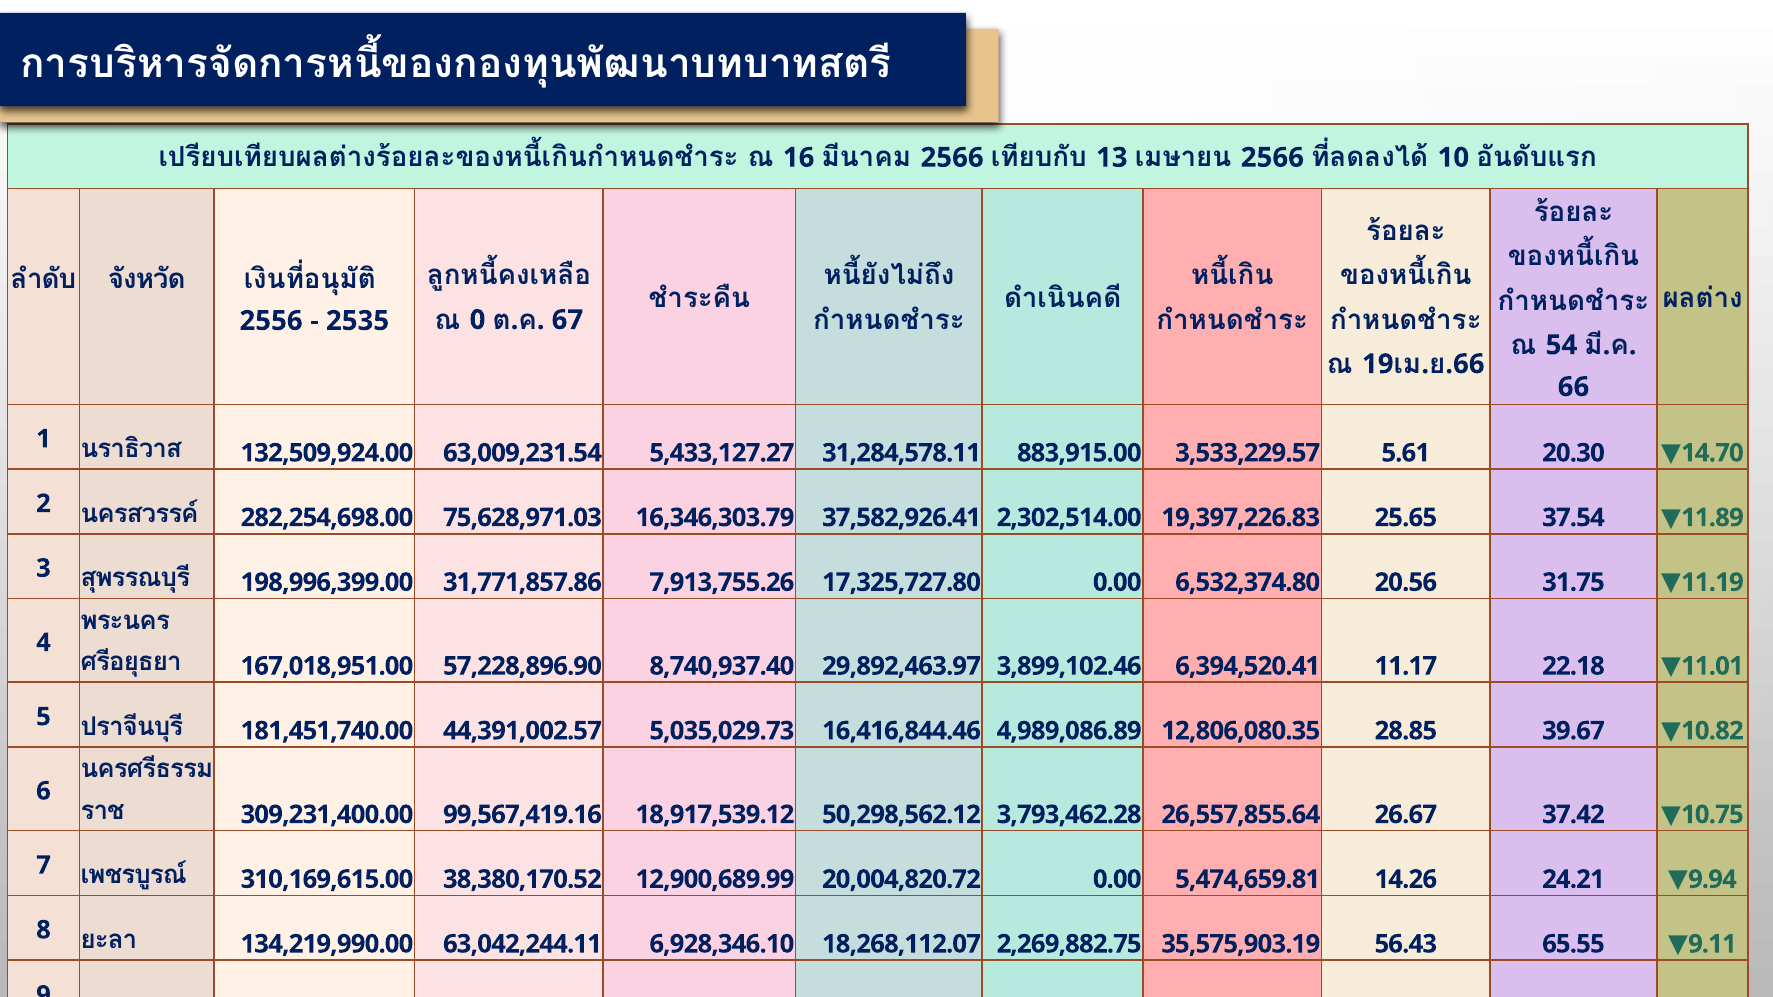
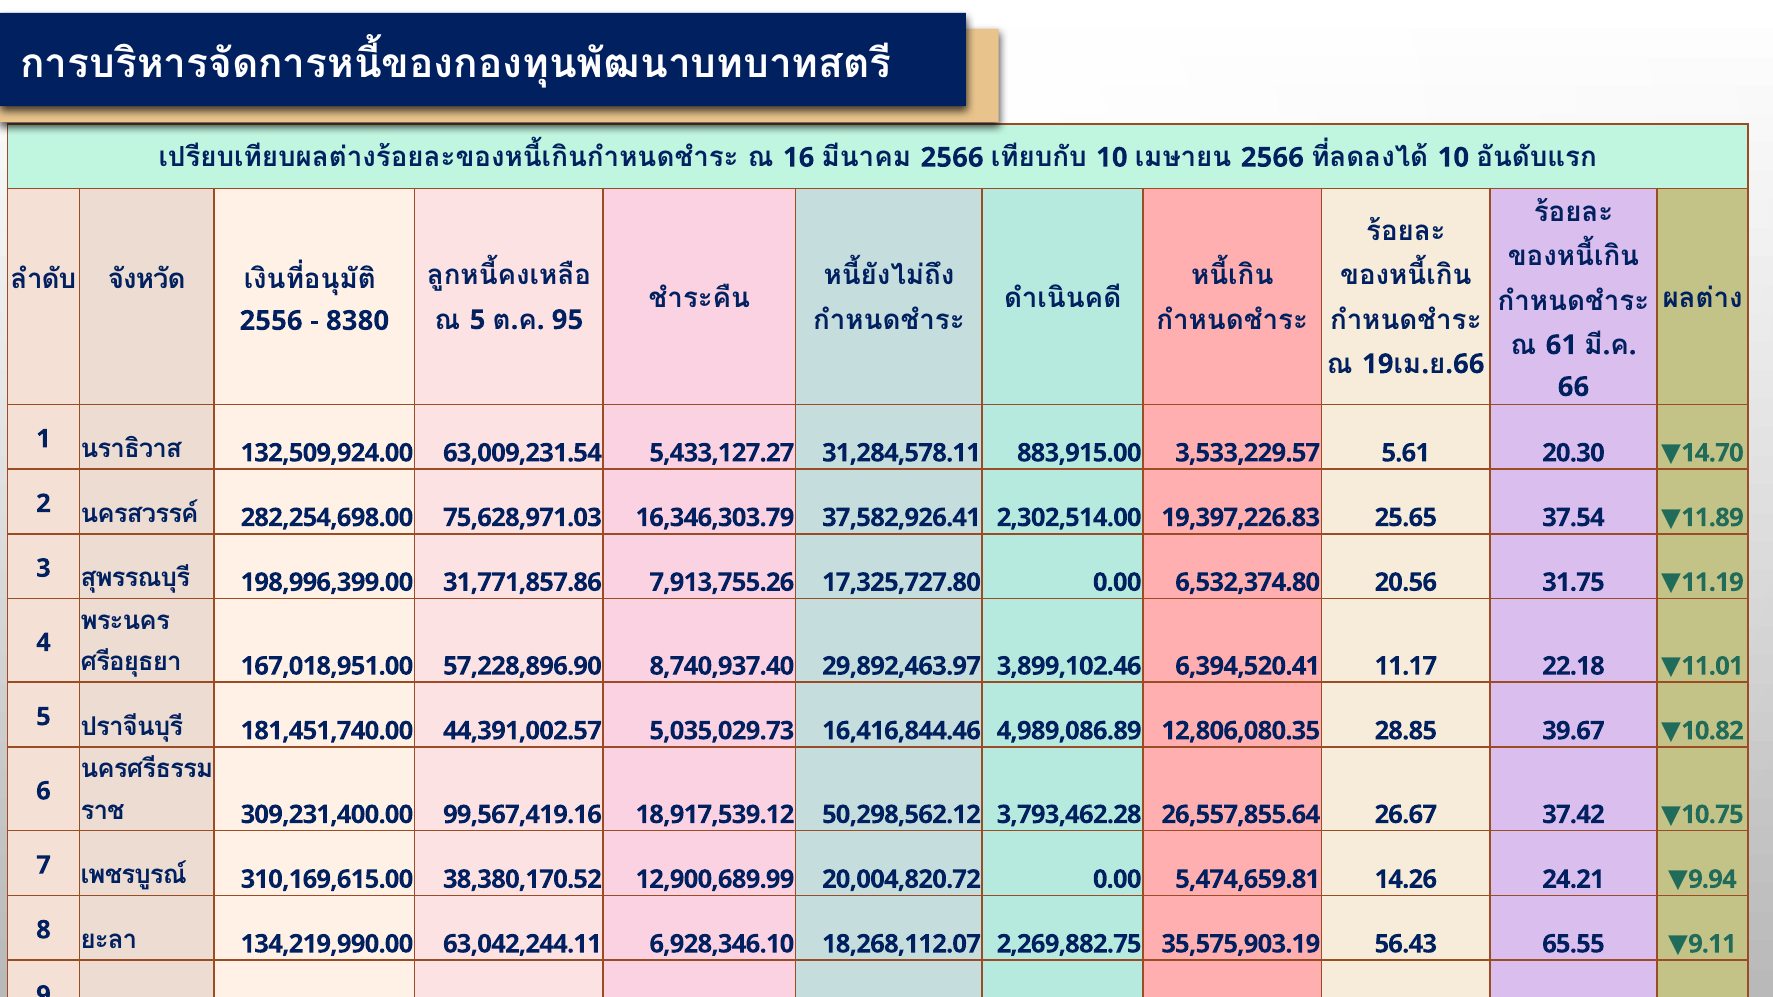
13: 13 -> 10 (1112, 158)
0: 0 -> 5 (478, 320)
67: 67 -> 95 (567, 320)
2535: 2535 -> 8380 (358, 321)
54: 54 -> 61 (1561, 345)
